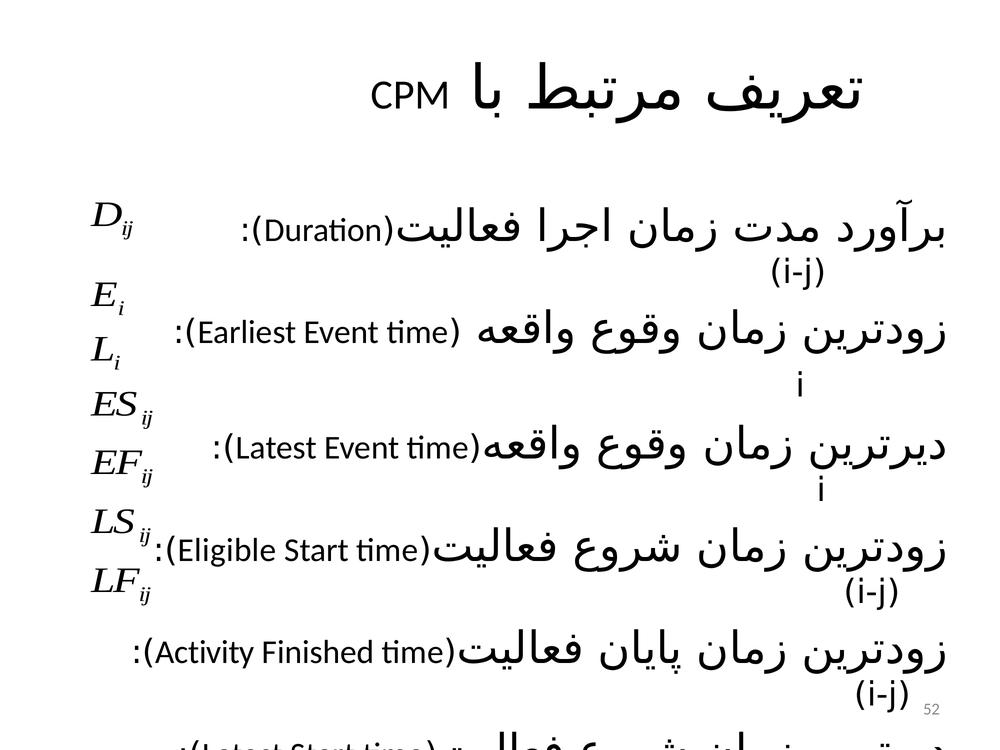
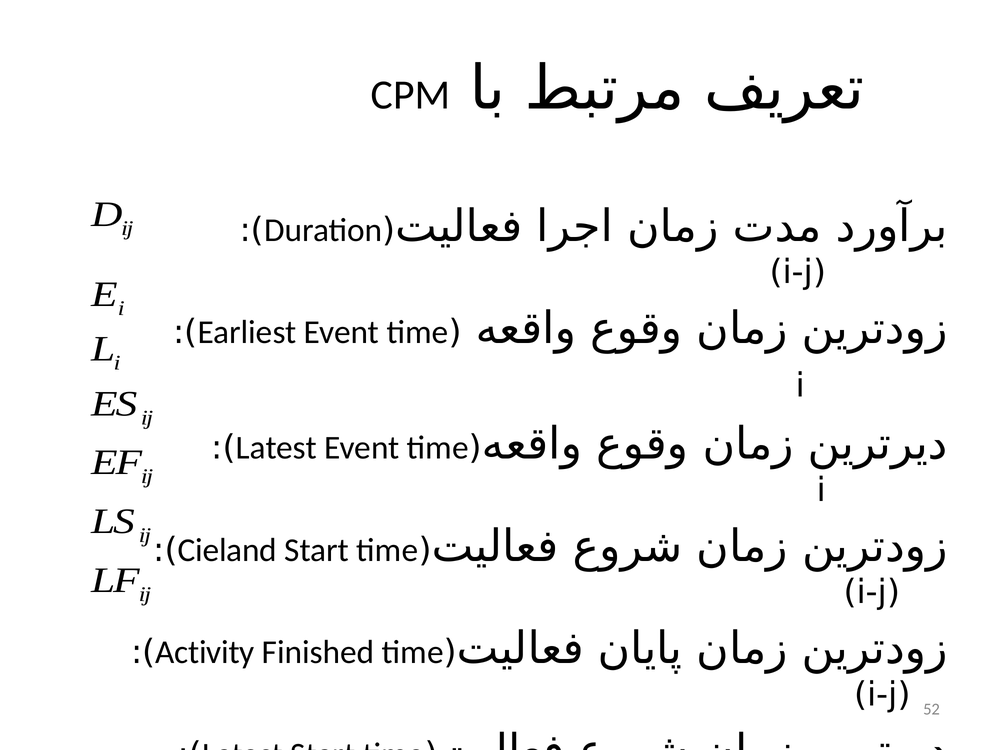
Eligible: Eligible -> Cieland (227, 550)
